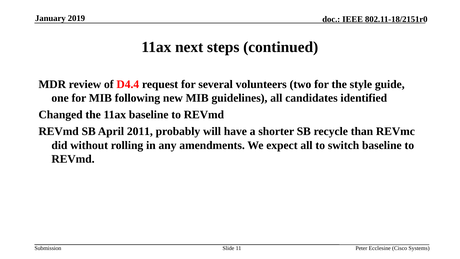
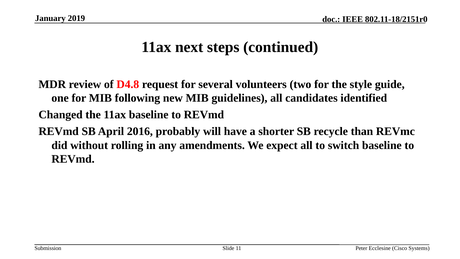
D4.4: D4.4 -> D4.8 (128, 84)
2011: 2011 -> 2016 (140, 131)
